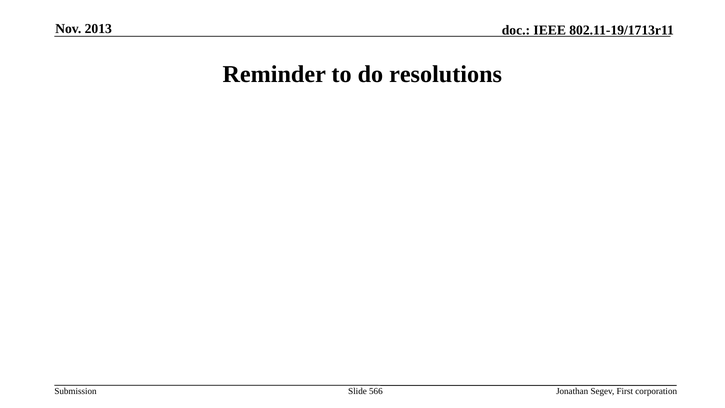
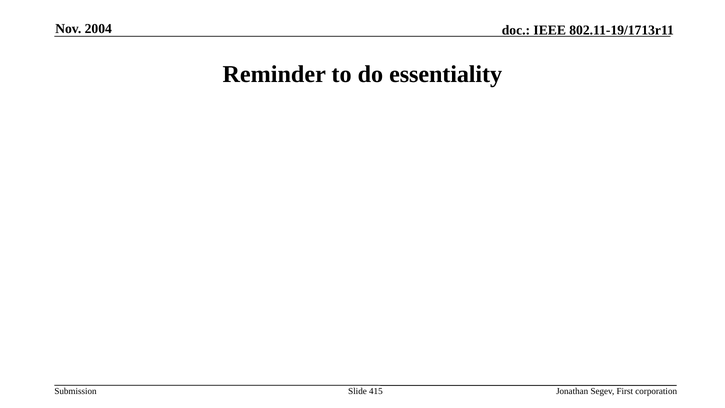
2013: 2013 -> 2004 (98, 29)
resolutions: resolutions -> essentiality (446, 74)
566: 566 -> 415 (376, 391)
